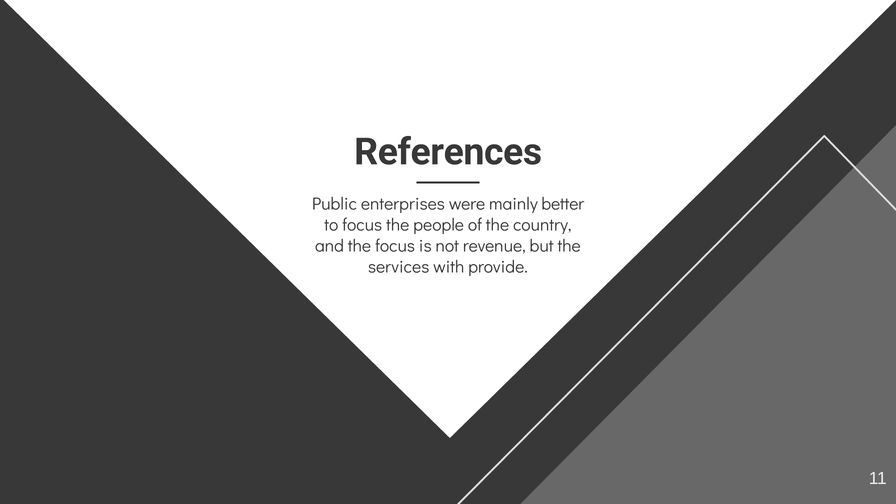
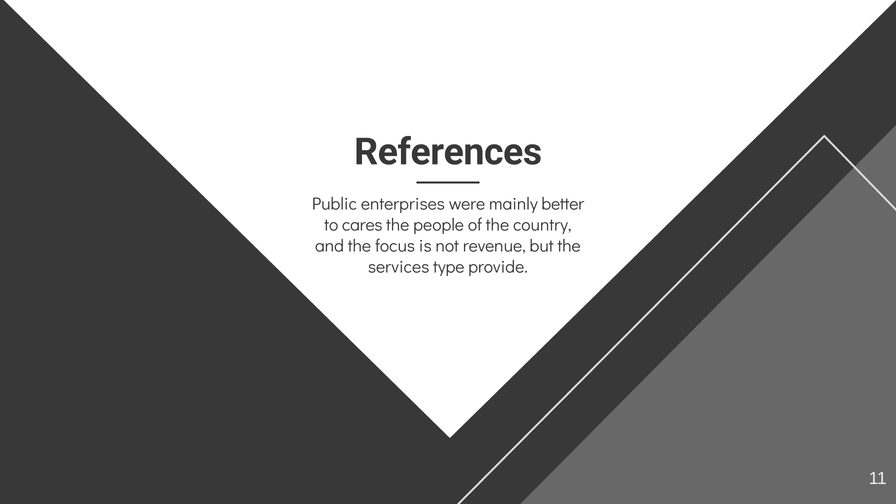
to focus: focus -> cares (362, 225)
with: with -> type (449, 267)
